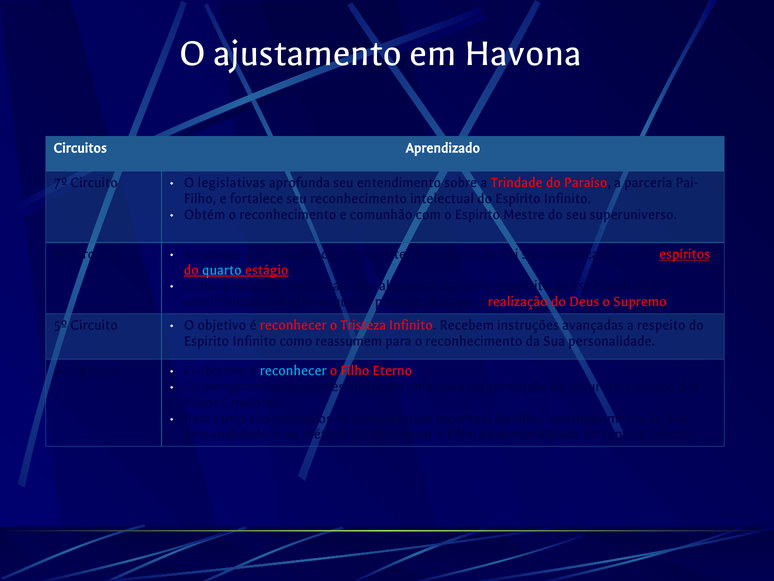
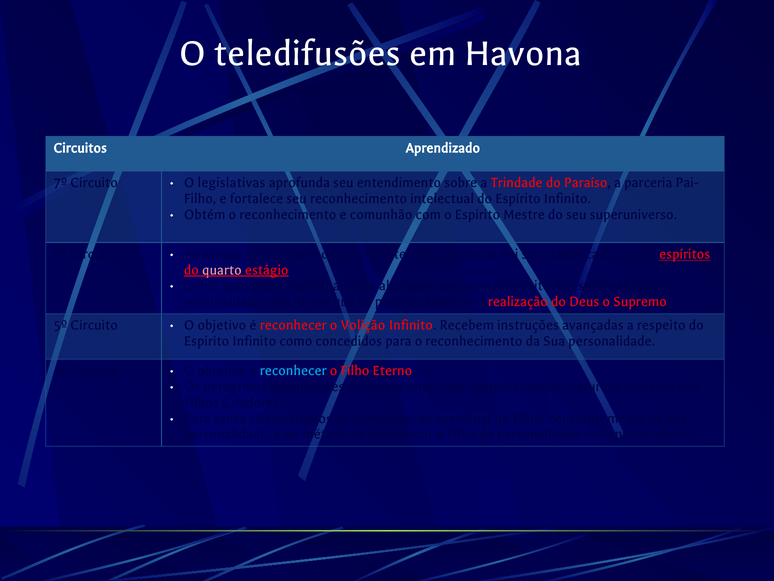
ajustamento: ajustamento -> teledifusões (307, 52)
quarto colour: light blue -> pink (222, 269)
Tristeza: Tristeza -> Volição (363, 325)
reassumem: reassumem -> concedidos (349, 341)
